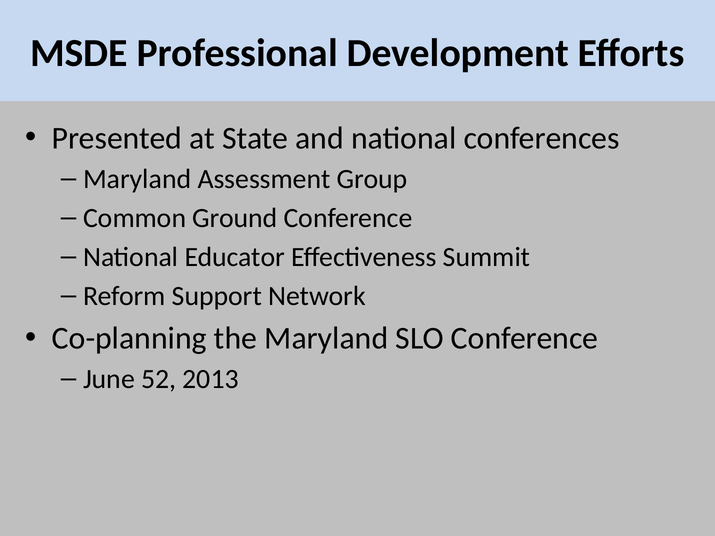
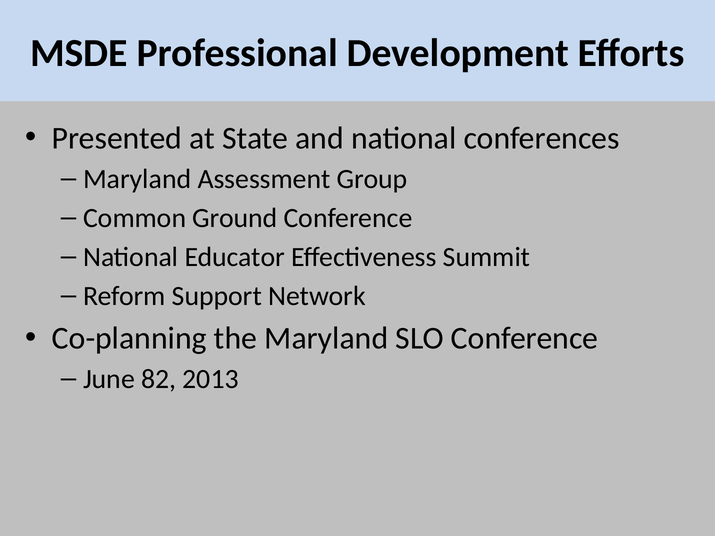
52: 52 -> 82 (159, 379)
